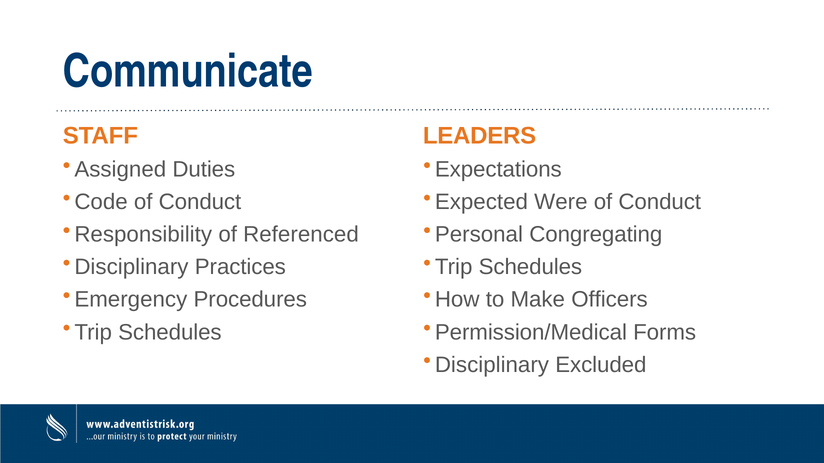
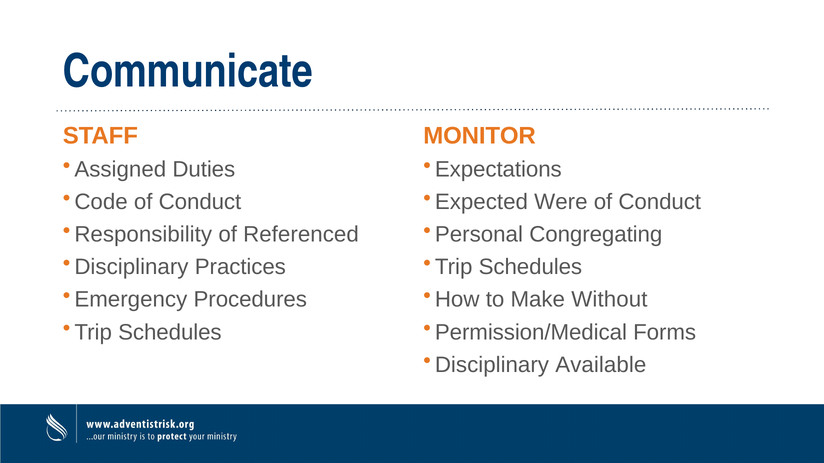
LEADERS: LEADERS -> MONITOR (480, 136)
Officers: Officers -> Without (609, 300)
Excluded: Excluded -> Available (601, 365)
